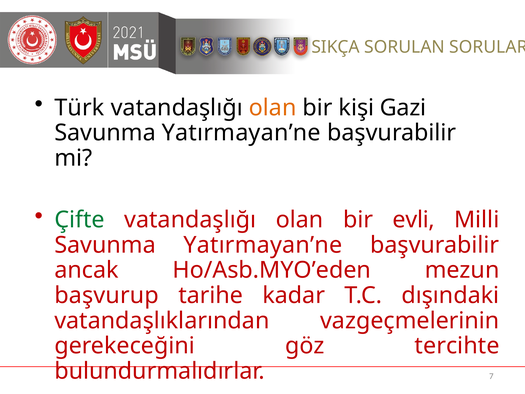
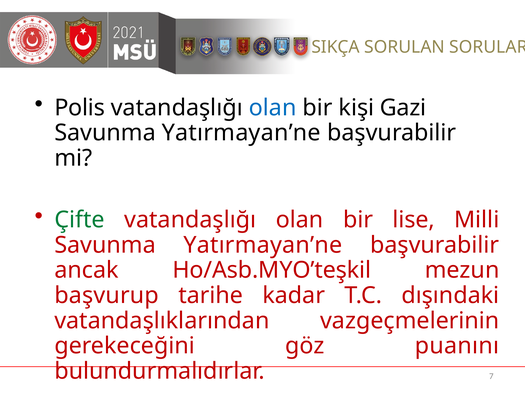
Türk: Türk -> Polis (80, 108)
olan colour: orange -> blue (273, 108)
evli: evli -> lise (414, 220)
Ho/Asb.MYO’eden: Ho/Asb.MYO’eden -> Ho/Asb.MYO’teşkil (272, 270)
tercihte: tercihte -> puanını (457, 346)
